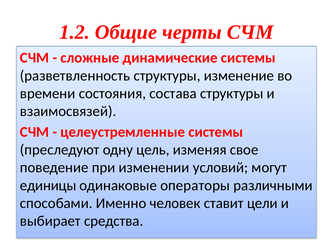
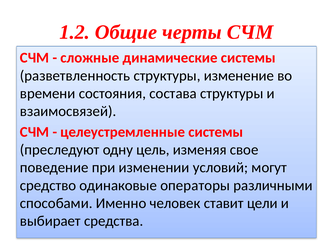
единицы: единицы -> средство (48, 185)
